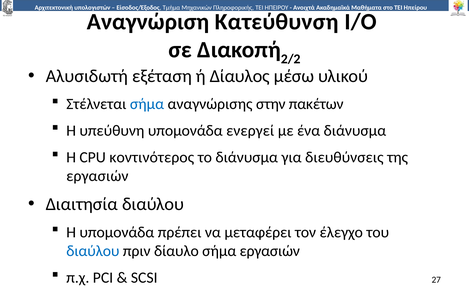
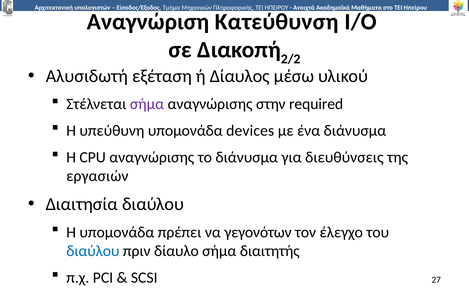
σήμα colour: blue -> purple (147, 104)
πακέτων: πακέτων -> required (316, 104)
ενεργεί: ενεργεί -> devices (250, 131)
CPU κοντινότερος: κοντινότερος -> αναγνώρισης (152, 157)
μεταφέρει: μεταφέρει -> γεγονότων (258, 232)
σήμα εργασιών: εργασιών -> διαιτητής (270, 251)
